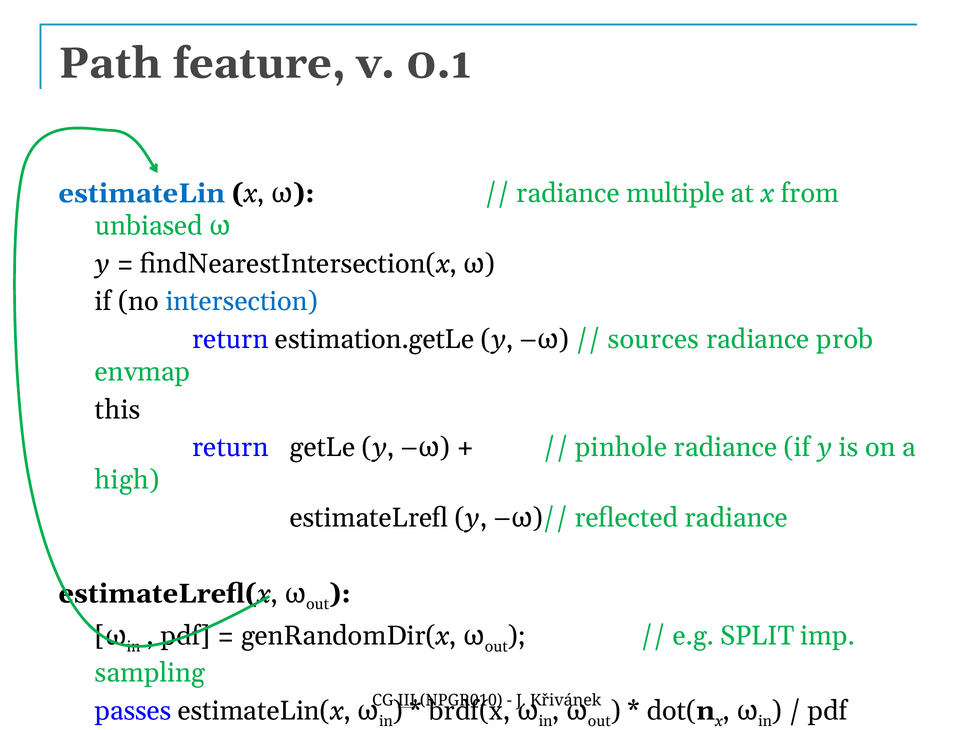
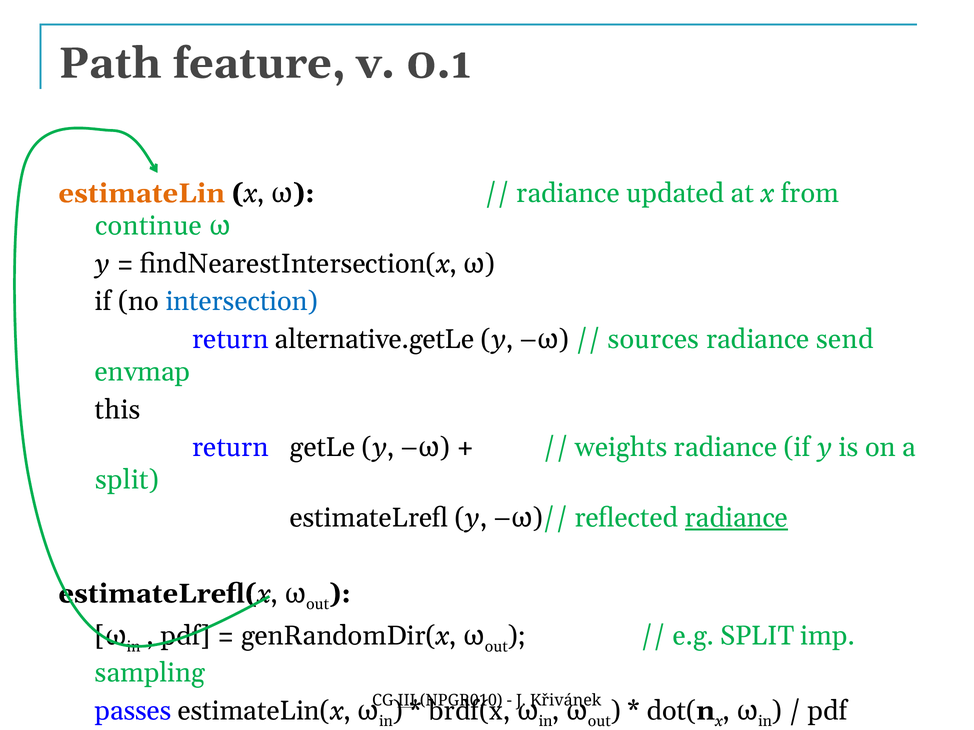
estimateLin colour: blue -> orange (142, 193)
multiple: multiple -> updated (675, 193)
unbiased: unbiased -> continue (149, 226)
estimation.getLe: estimation.getLe -> alternative.getLe (375, 340)
prob: prob -> send (845, 340)
pinhole: pinhole -> weights (621, 448)
high: high -> split (127, 480)
radiance underline: none -> present (736, 518)
